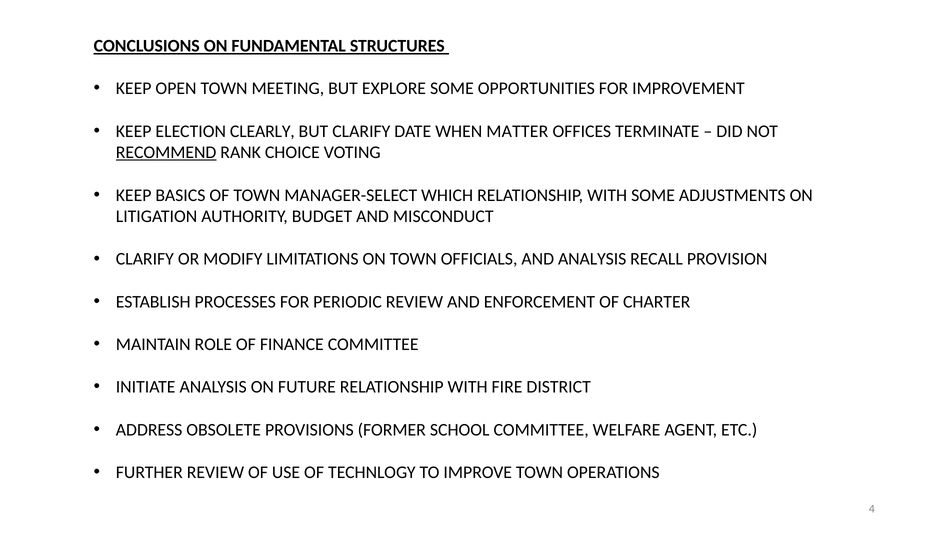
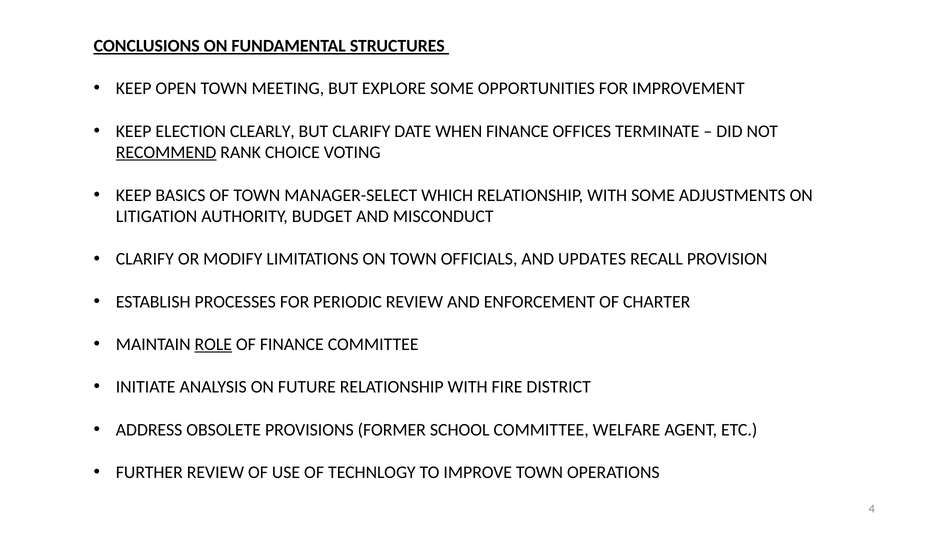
WHEN MATTER: MATTER -> FINANCE (517, 131)
AND ANALYSIS: ANALYSIS -> UPDATES (592, 259)
ROLE underline: none -> present (213, 344)
